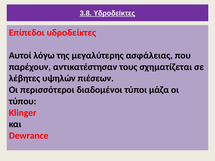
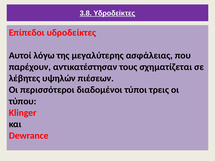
μάζα: μάζα -> τρεις (159, 90)
